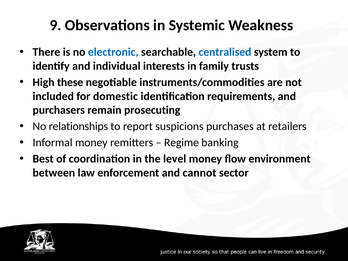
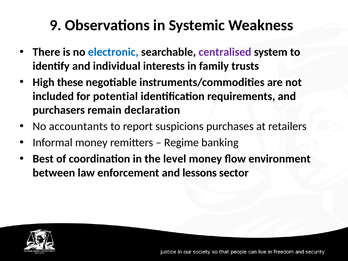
centralised colour: blue -> purple (225, 52)
domestic: domestic -> potential (115, 96)
prosecuting: prosecuting -> declaration (152, 110)
relationships: relationships -> accountants (78, 126)
cannot: cannot -> lessons (200, 173)
